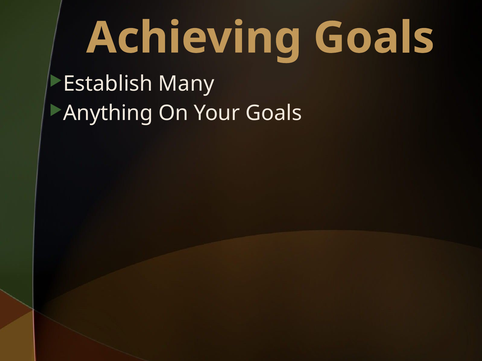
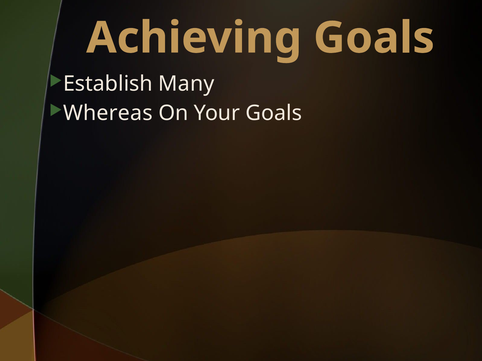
Anything: Anything -> Whereas (108, 113)
